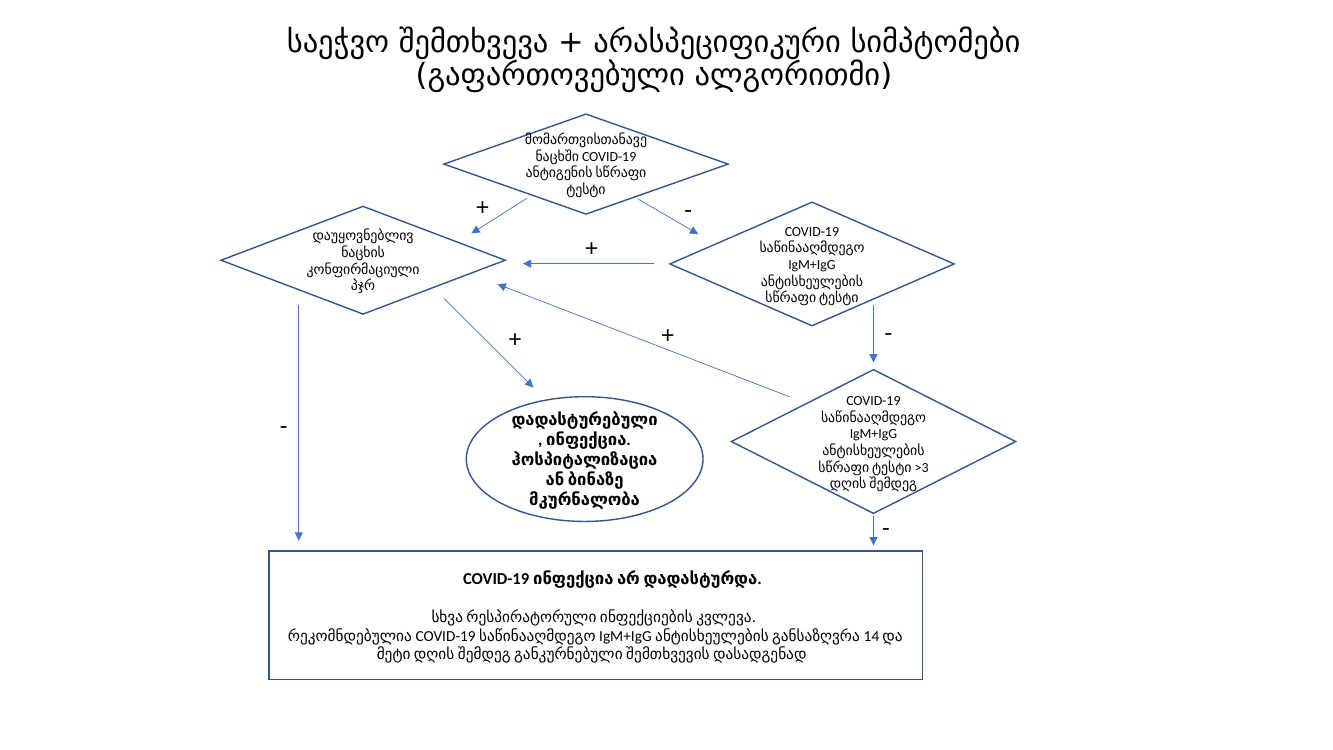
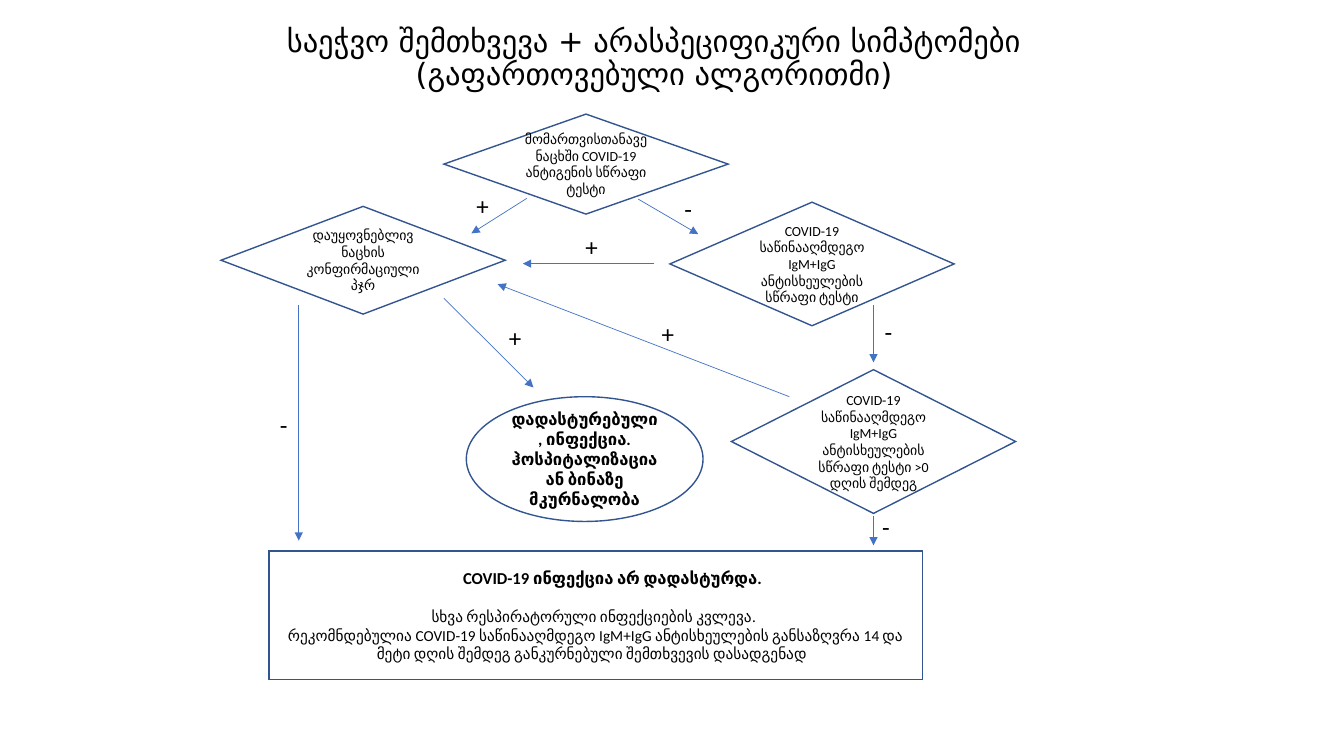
>3: >3 -> >0 (922, 467)
